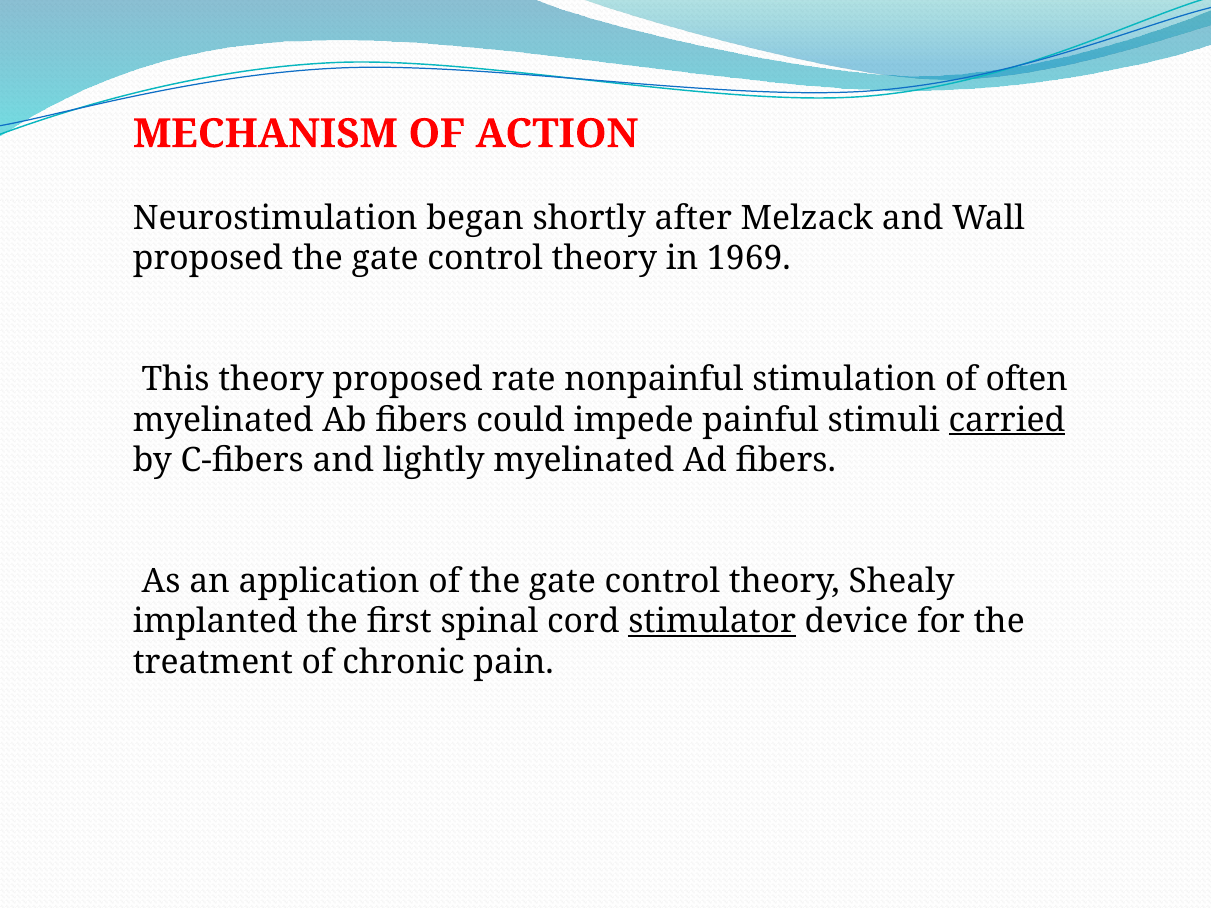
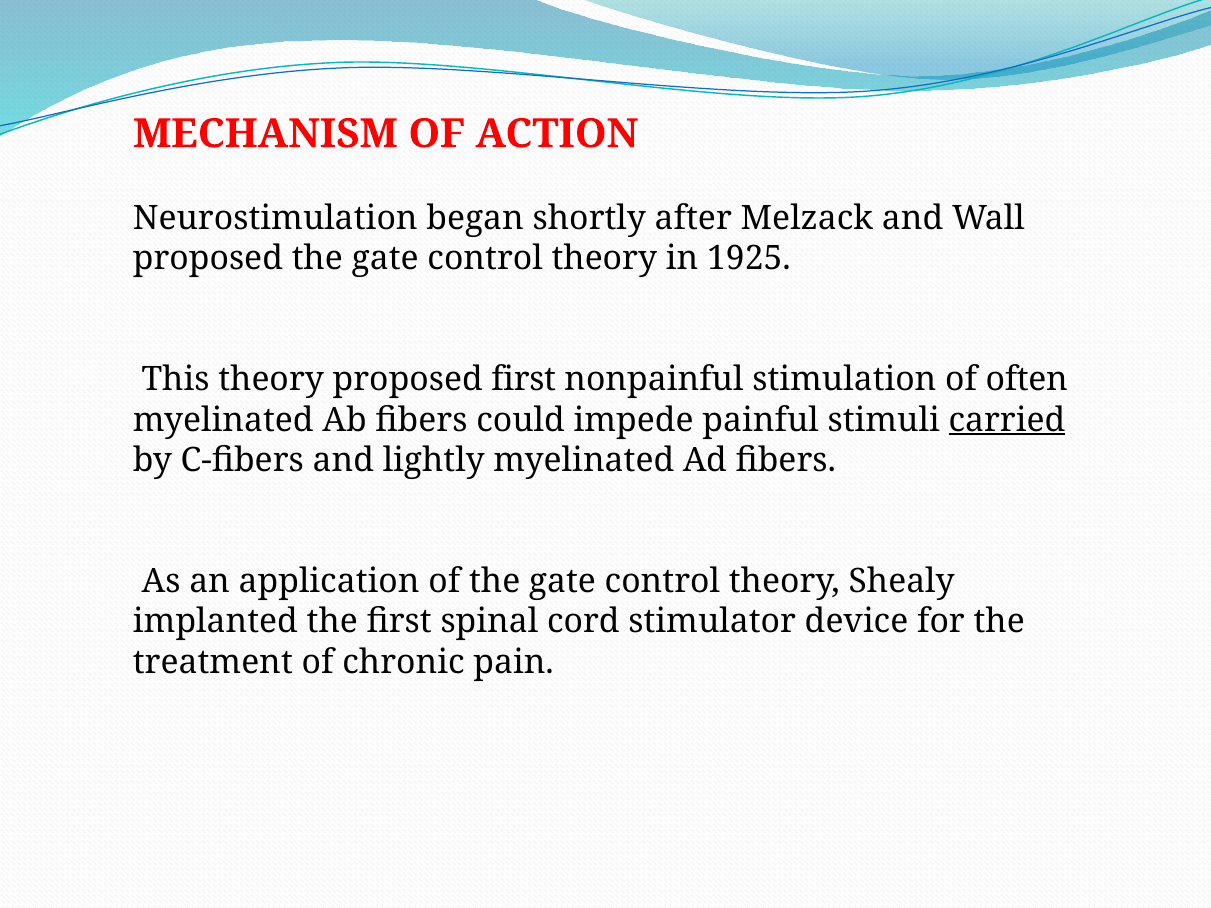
1969: 1969 -> 1925 (749, 259)
proposed rate: rate -> first (524, 380)
stimulator underline: present -> none (712, 622)
